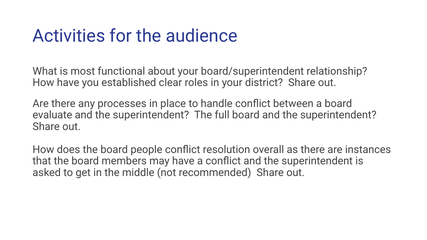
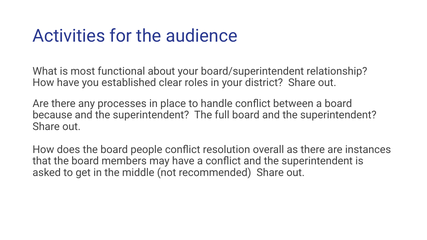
evaluate: evaluate -> because (52, 115)
